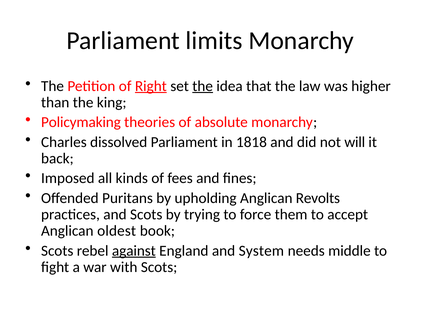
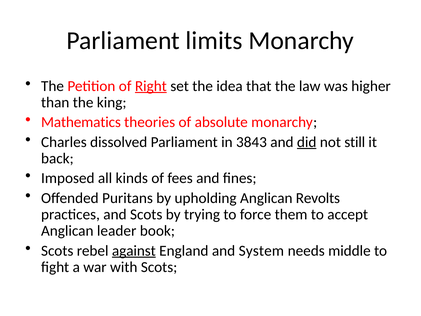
the underline: present -> none (203, 86)
Policymaking: Policymaking -> Mathematics (81, 122)
1818: 1818 -> 3843 (251, 142)
did underline: none -> present (307, 142)
will: will -> still (355, 142)
oldest: oldest -> leader (117, 231)
